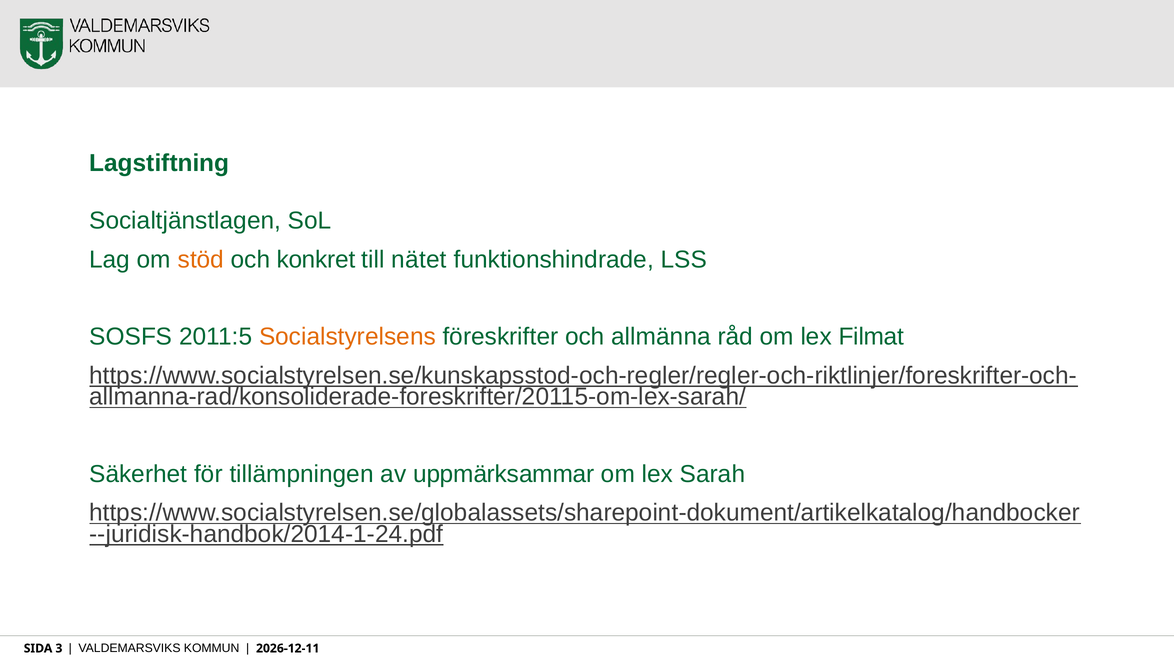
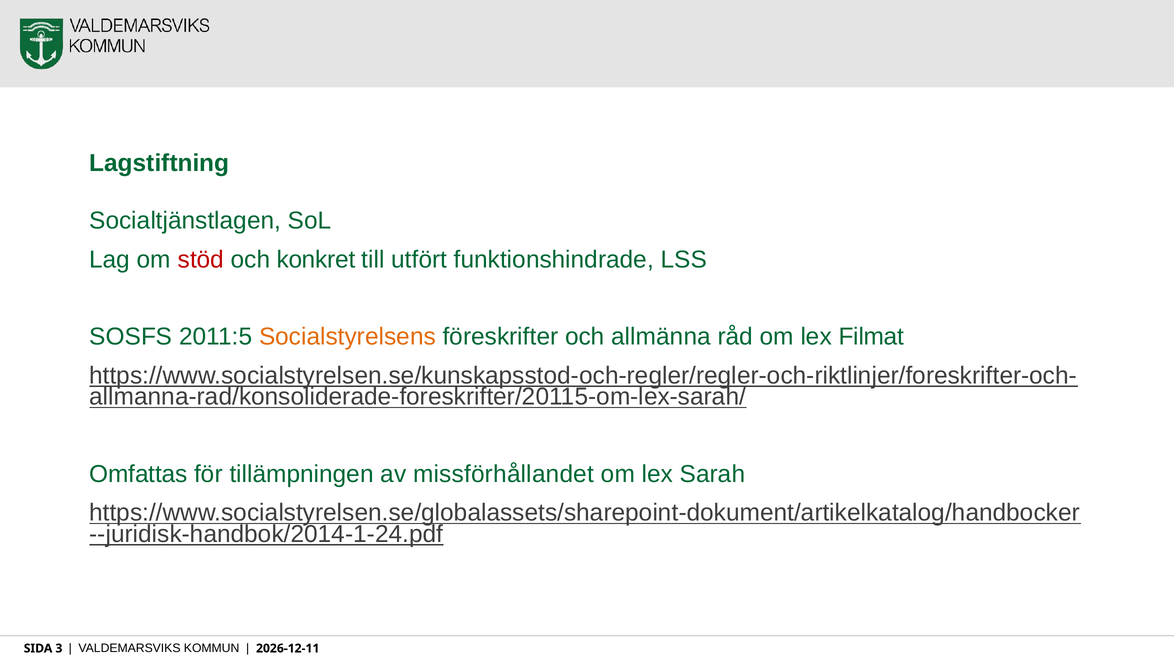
stöd colour: orange -> red (201, 259)
nätet: nätet -> utfört (419, 259)
Säkerhet: Säkerhet -> Omfattas (138, 474)
uppmärksammar: uppmärksammar -> missförhållandet (504, 474)
